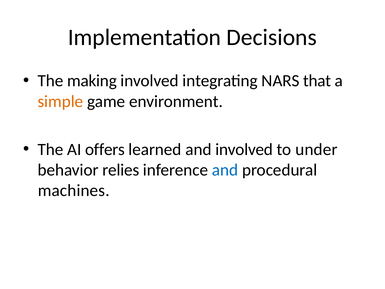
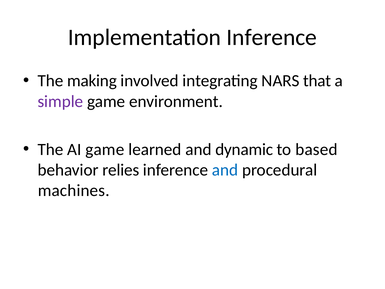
Implementation Decisions: Decisions -> Inference (272, 37)
simple colour: orange -> purple (60, 101)
AI offers: offers -> game (105, 149)
and involved: involved -> dynamic (244, 149)
under: under -> based (316, 149)
